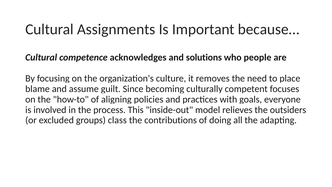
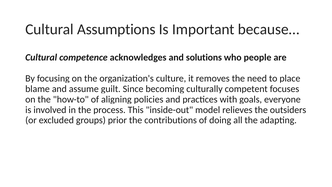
Assignments: Assignments -> Assumptions (116, 29)
class: class -> prior (117, 120)
